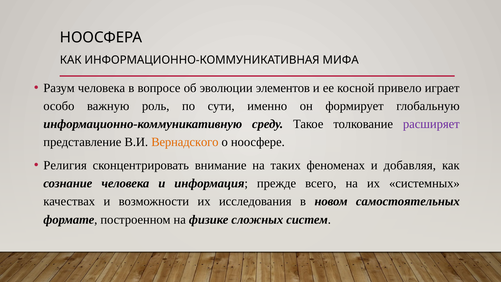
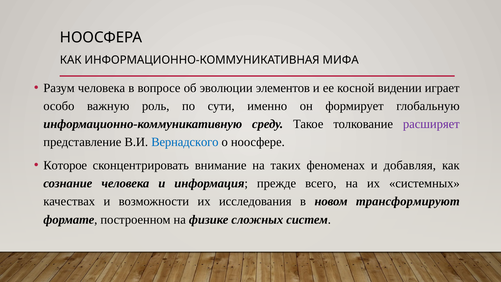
привело: привело -> видении (400, 88)
Вернадского colour: orange -> blue (185, 142)
Религия: Религия -> Которое (65, 165)
самостоятельных: самостоятельных -> трансформируют (408, 201)
